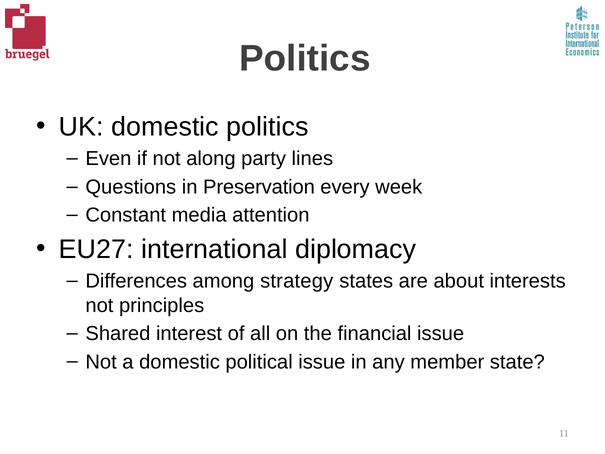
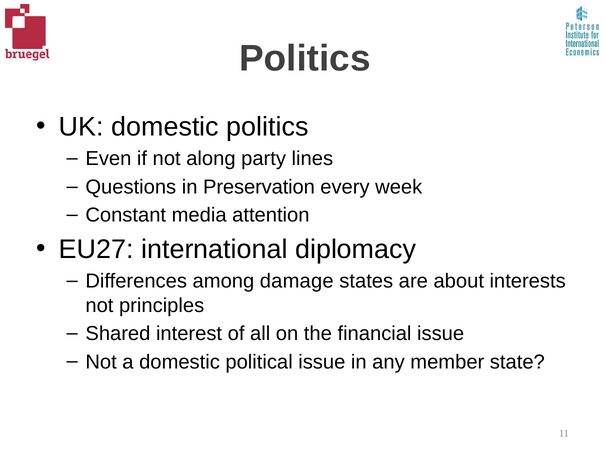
strategy: strategy -> damage (297, 281)
